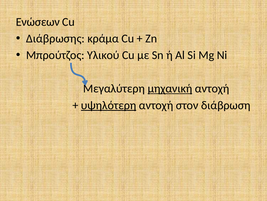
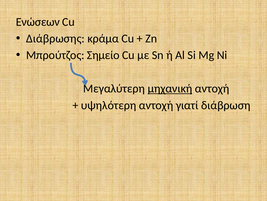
Υλικού: Υλικού -> Σημείο (103, 55)
υψηλότερη underline: present -> none (109, 105)
στον: στον -> γιατί (187, 105)
